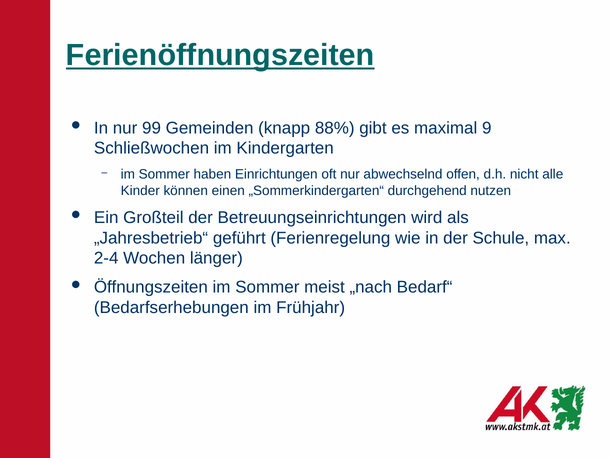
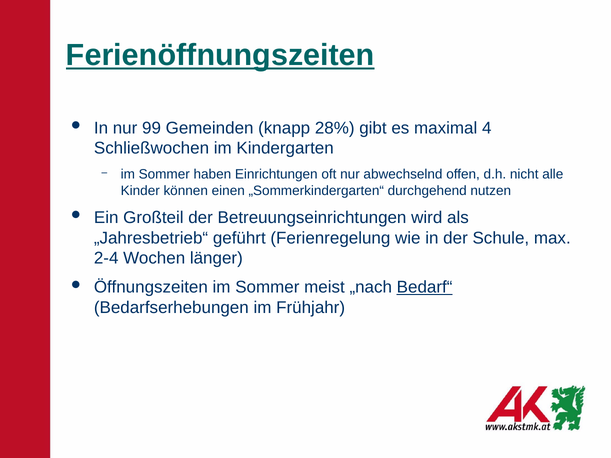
88%: 88% -> 28% (335, 128)
9: 9 -> 4 (487, 128)
Bedarf“ underline: none -> present (425, 287)
